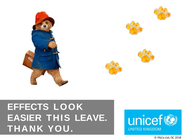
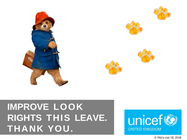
EFFECTS: EFFECTS -> IMPROVE (28, 107)
EASIER: EASIER -> RIGHTS (25, 118)
